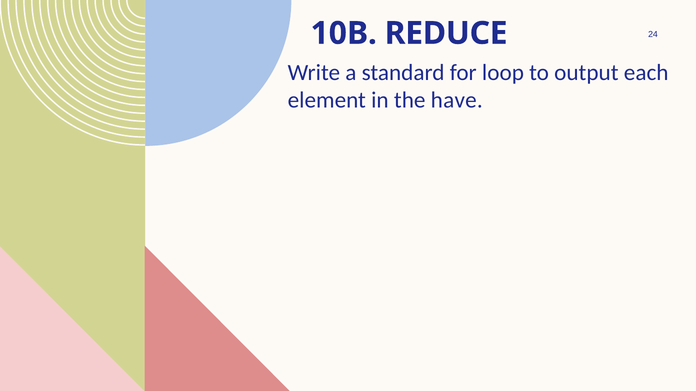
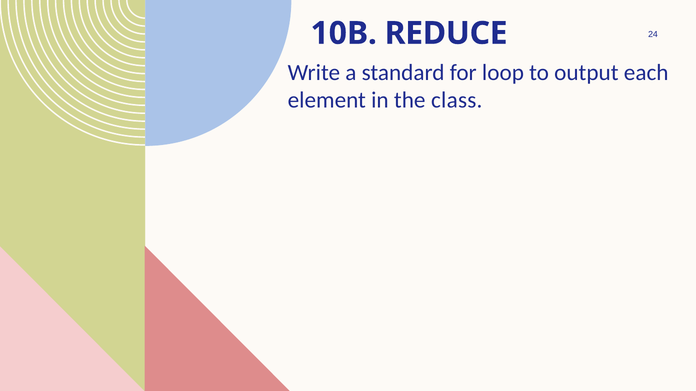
have: have -> class (457, 100)
